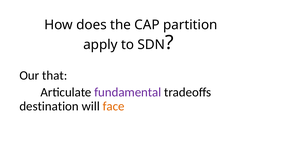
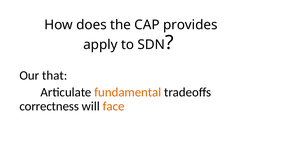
partition: partition -> provides (190, 25)
fundamental colour: purple -> orange (128, 92)
destination: destination -> correctness (49, 106)
